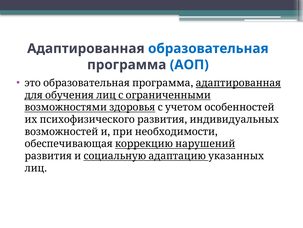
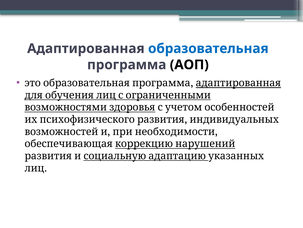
АОП colour: blue -> black (189, 65)
